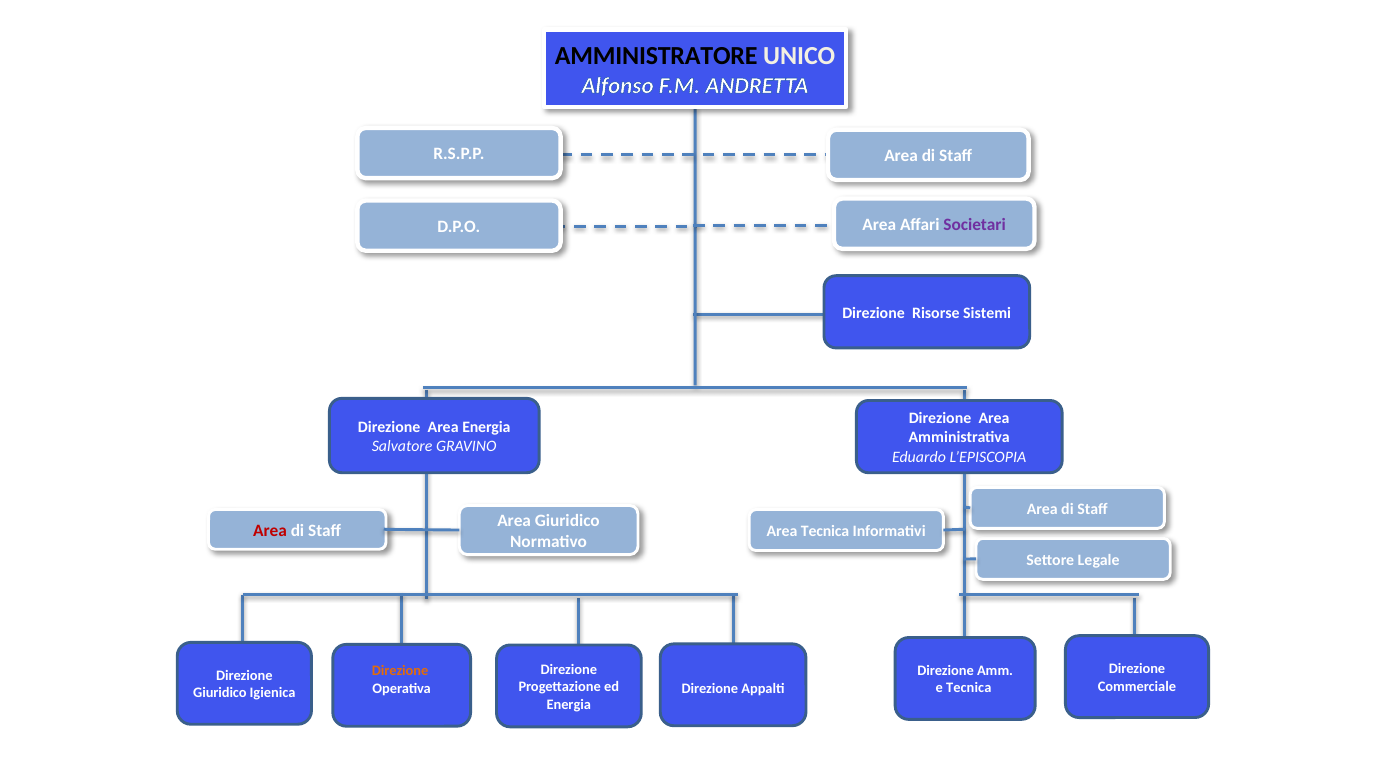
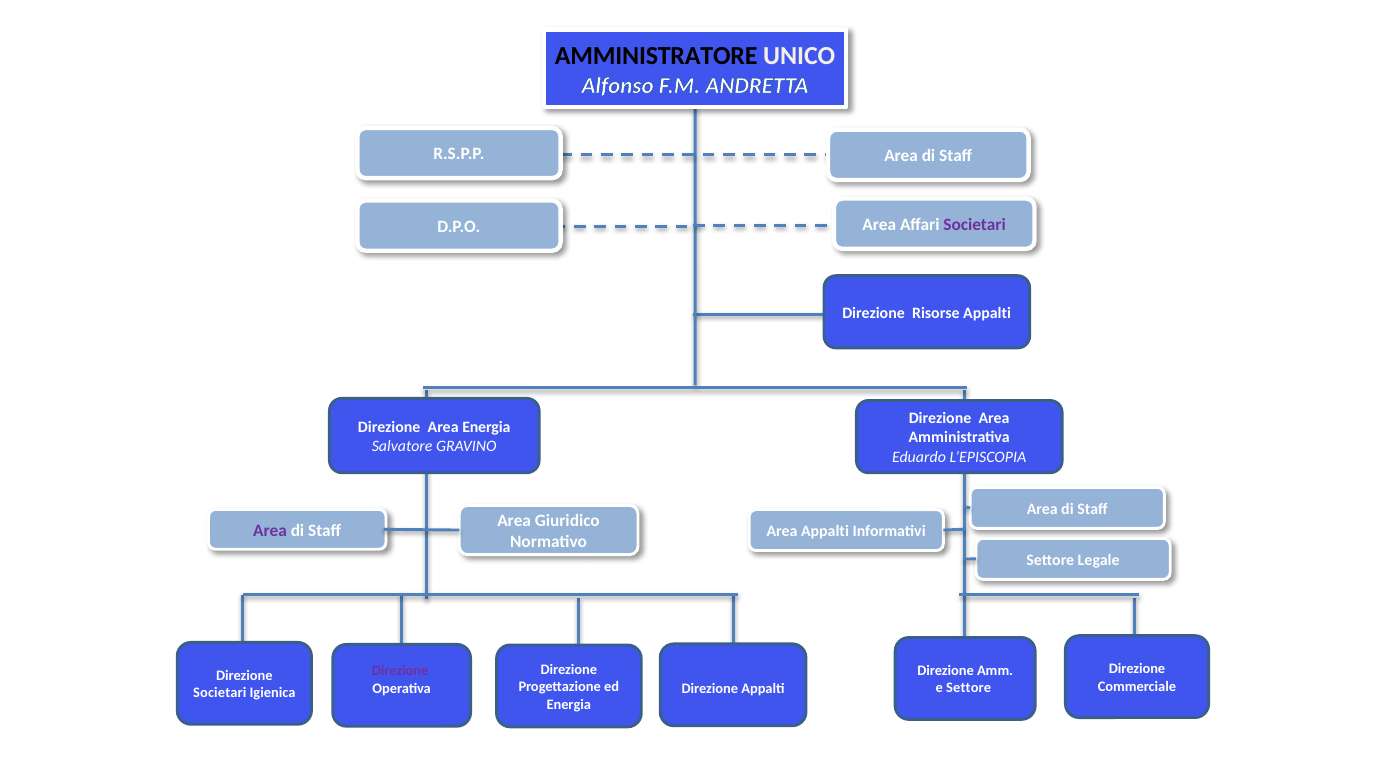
Risorse Sistemi: Sistemi -> Appalti (987, 313)
Area colour: red -> purple (270, 530)
Area Tecnica: Tecnica -> Appalti (825, 531)
Direzione colour: orange -> purple (400, 671)
e Tecnica: Tecnica -> Settore (969, 688)
Giuridico: Giuridico -> Societari (220, 693)
